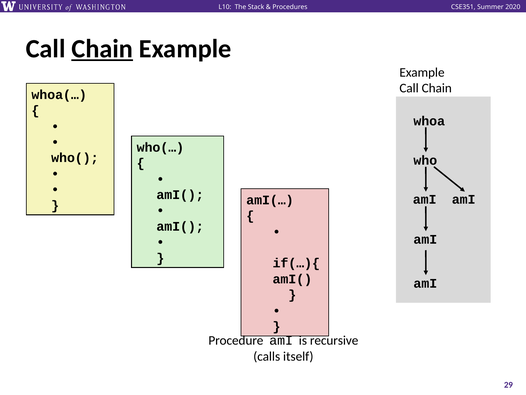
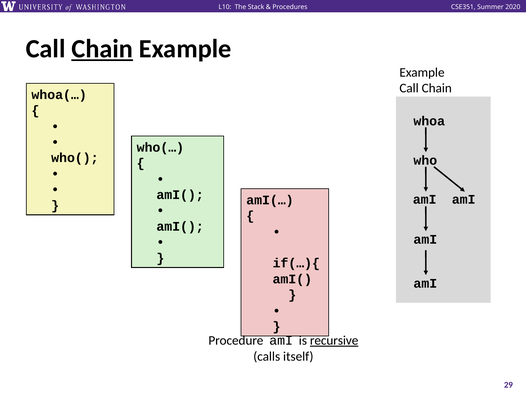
recursive underline: none -> present (334, 340)
